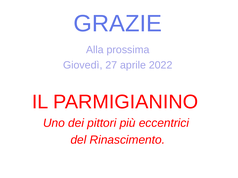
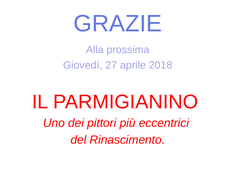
2022: 2022 -> 2018 (161, 65)
